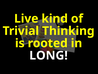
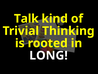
Live: Live -> Talk (26, 19)
